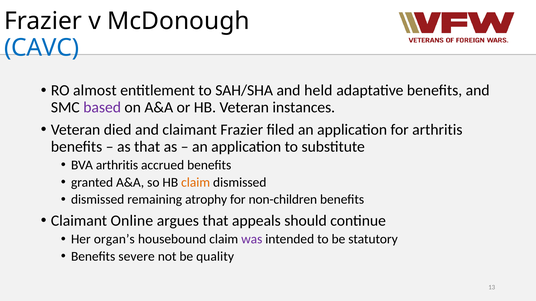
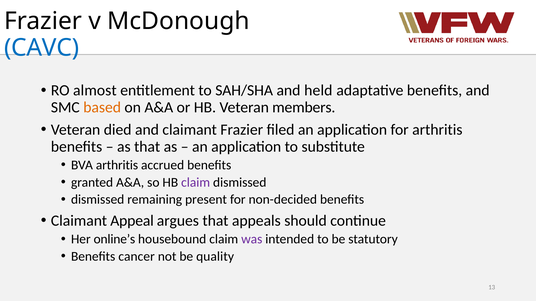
based colour: purple -> orange (102, 108)
instances: instances -> members (304, 108)
claim colour: orange -> purple (196, 183)
atrophy: atrophy -> present (206, 200)
non-children: non-children -> non-decided (283, 200)
Online: Online -> Appeal (132, 221)
organ’s: organ’s -> online’s (114, 240)
severe: severe -> cancer (137, 257)
